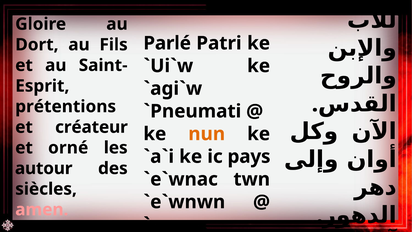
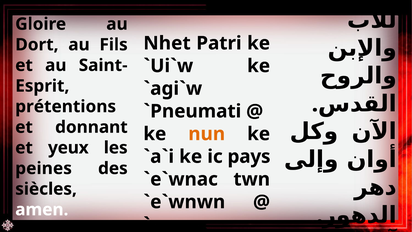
Parlé: Parlé -> Nhet (167, 43)
créateur: créateur -> donnant (91, 127)
orné: orné -> yeux (68, 148)
autour: autour -> peines (44, 168)
amen colour: pink -> white (42, 209)
